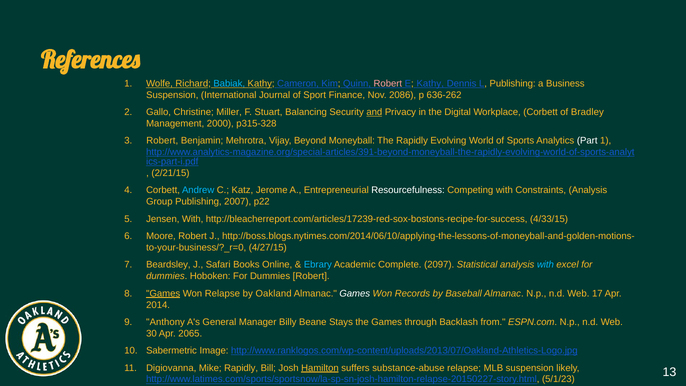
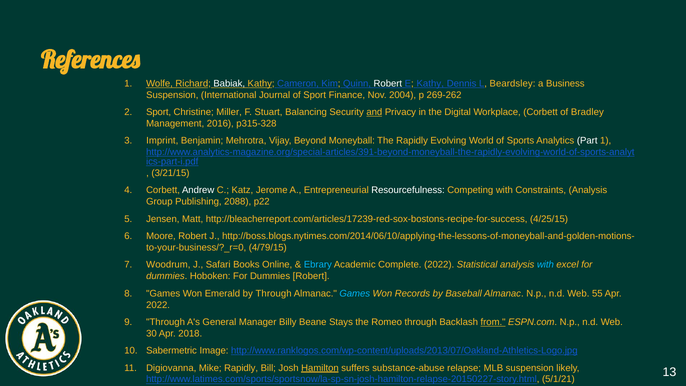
Babiak colour: light blue -> white (229, 83)
Robert colour: pink -> white (388, 83)
L Publishing: Publishing -> Beardsley (513, 83)
2086: 2086 -> 2004 (403, 95)
636-262: 636-262 -> 269-262 (444, 95)
Gallo: Gallo -> Sport (159, 112)
2000: 2000 -> 2016 (220, 123)
Robert: Robert -> Imprint (162, 141)
2/21/15: 2/21/15 -> 3/21/15 (170, 173)
Andrew colour: light blue -> white (198, 190)
2007: 2007 -> 2088 (238, 202)
Jensen With: With -> Matt (193, 219)
4/33/15: 4/33/15 -> 4/25/15 (549, 219)
4/27/15: 4/27/15 -> 4/79/15 (268, 248)
Beardsley: Beardsley -> Woodrum (168, 265)
Complete 2097: 2097 -> 2022 (439, 265)
Games underline: present -> none (163, 293)
Won Relapse: Relapse -> Emerald (222, 293)
by Oakland: Oakland -> Through (274, 293)
Games colour: white -> light blue (355, 293)
17: 17 -> 55 (597, 293)
2014: 2014 -> 2022 (158, 305)
Anthony: Anthony -> Through (166, 322)
the Games: Games -> Romeo (387, 322)
from underline: none -> present (493, 322)
2065: 2065 -> 2018 (190, 333)
5/1/23: 5/1/23 -> 5/1/21 (558, 379)
